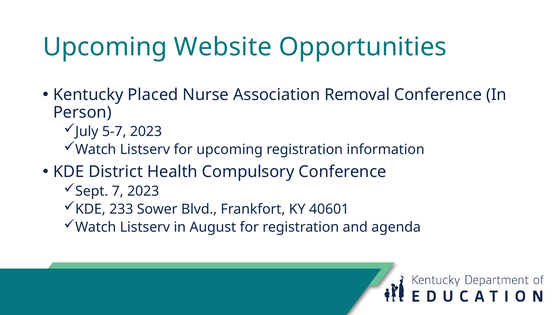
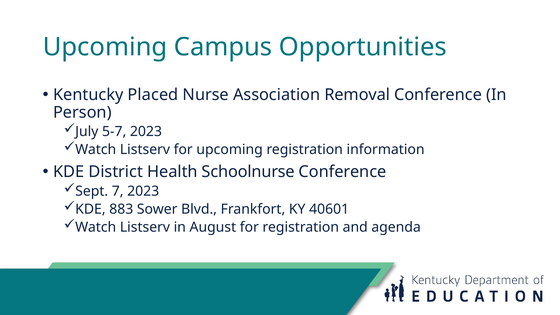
Website: Website -> Campus (223, 47)
Compulsory: Compulsory -> Schoolnurse (248, 172)
233: 233 -> 883 (121, 209)
